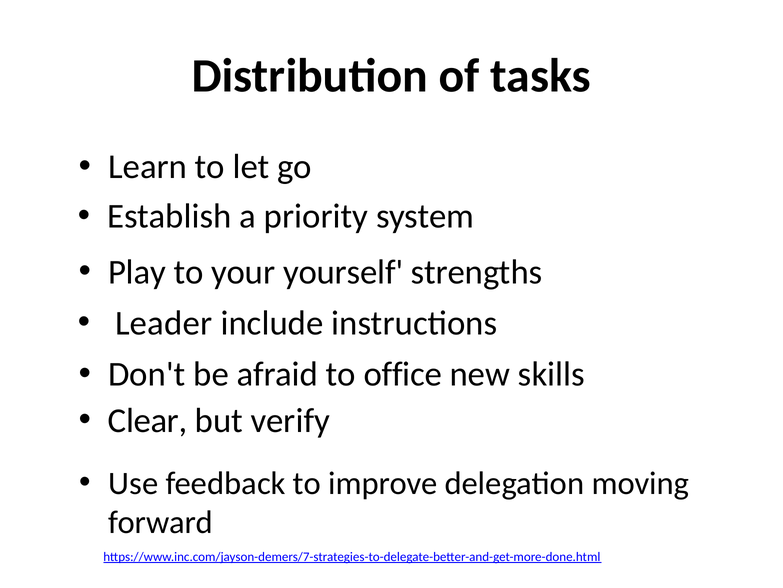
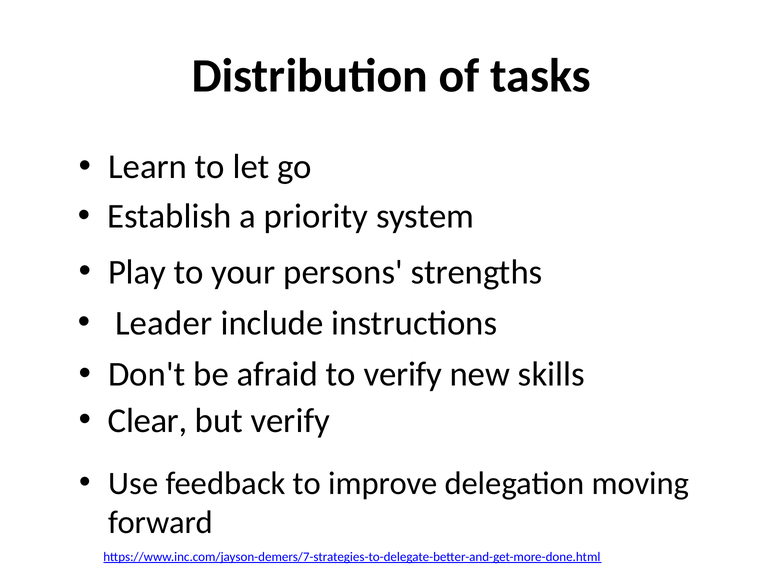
yourself: yourself -> persons (343, 272)
to office: office -> verify (403, 374)
